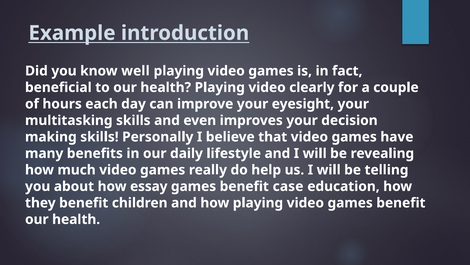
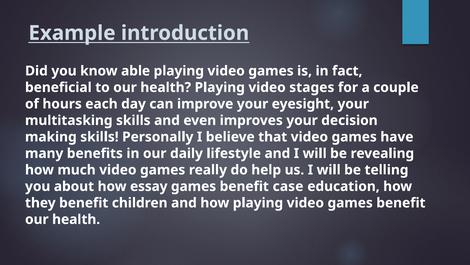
well: well -> able (136, 71)
clearly: clearly -> stages (312, 87)
